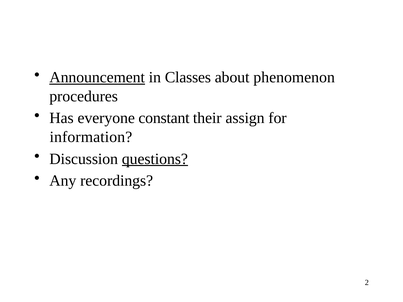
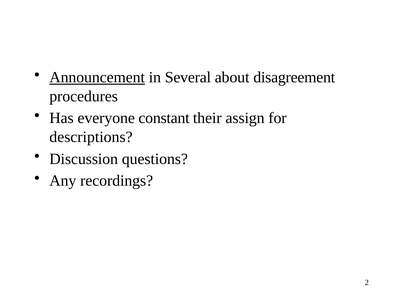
Classes: Classes -> Several (188, 77)
phenomenon: phenomenon -> disagreement (294, 77)
information: information -> descriptions (91, 137)
questions underline: present -> none (155, 159)
